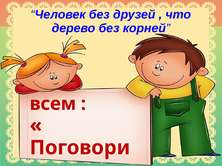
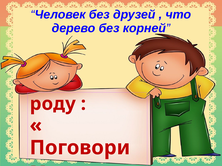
всем: всем -> роду (53, 104)
